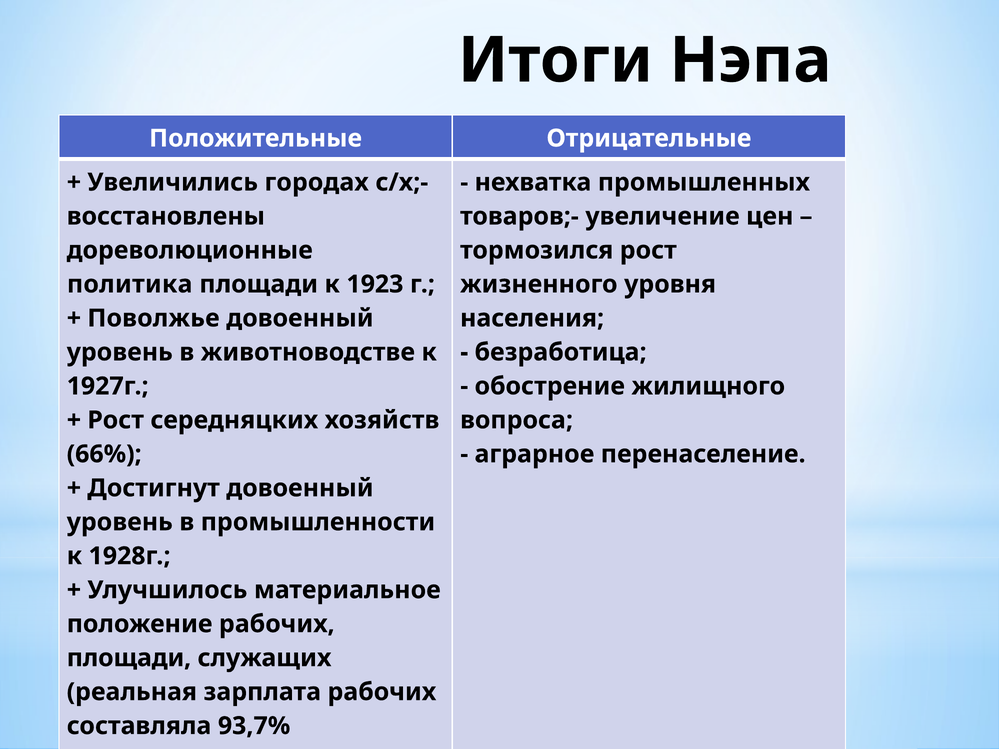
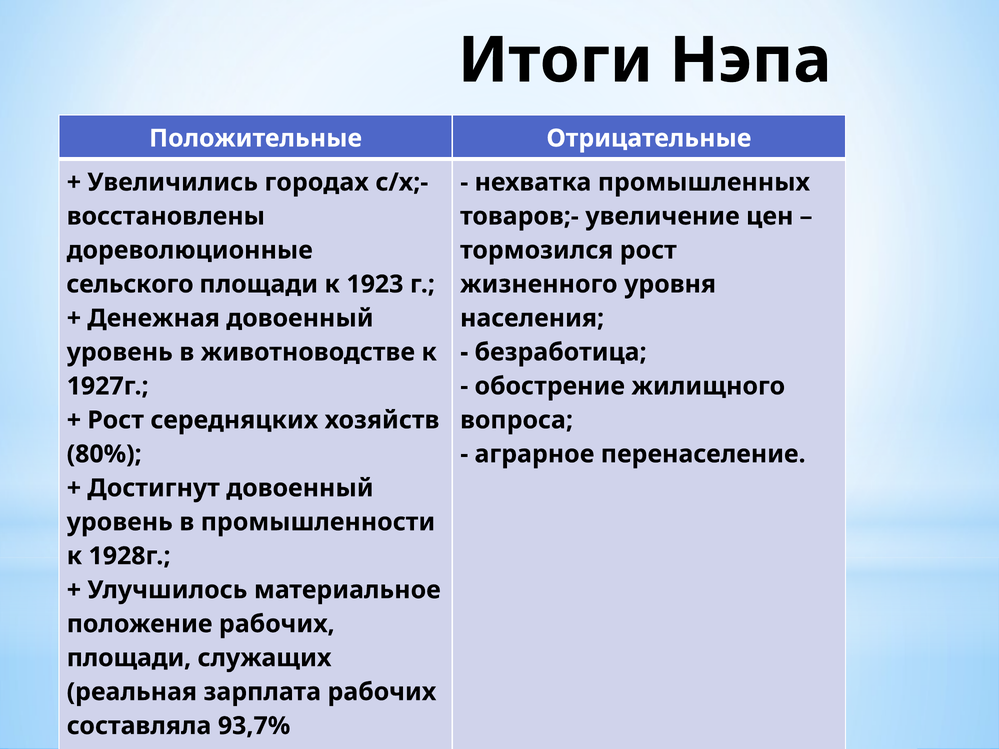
политика: политика -> сельского (130, 284)
Поволжье: Поволжье -> Денежная (154, 318)
66%: 66% -> 80% (104, 454)
